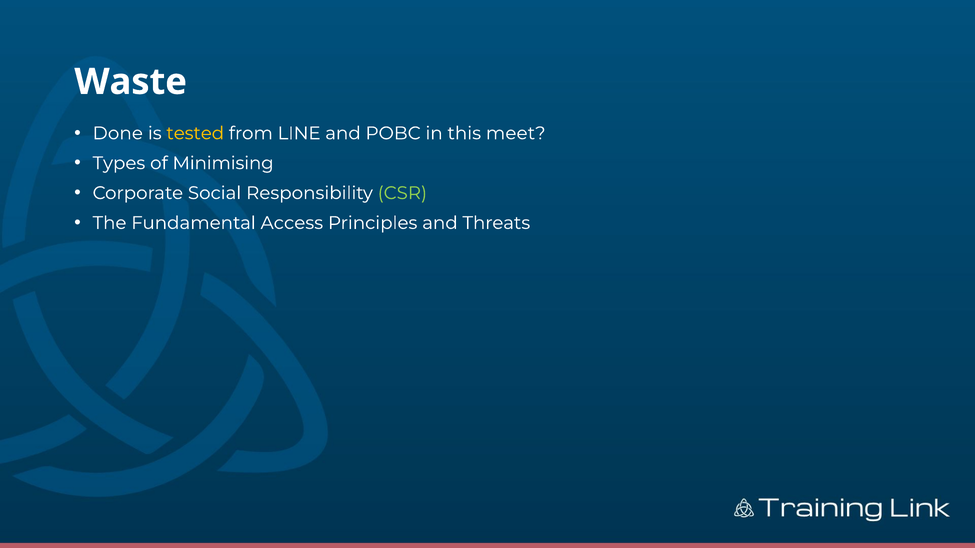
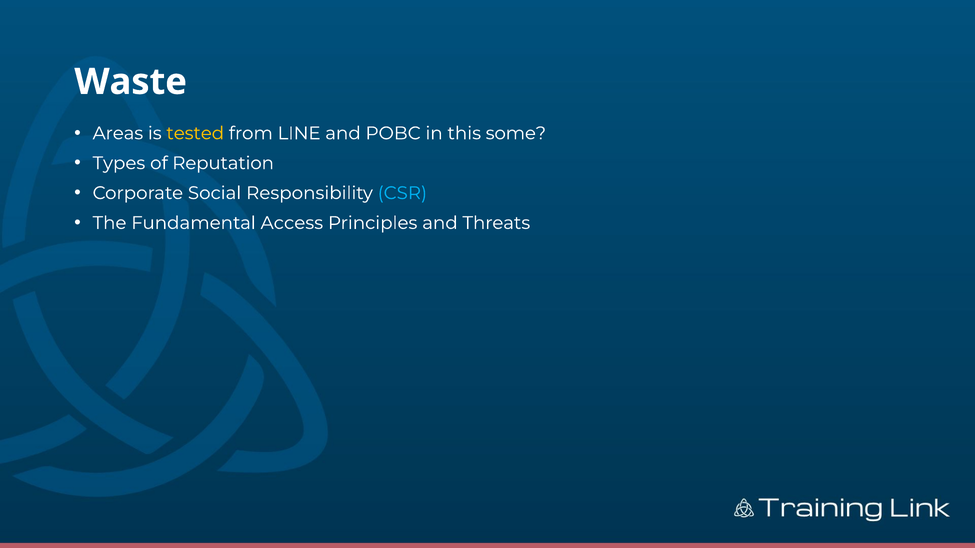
Done: Done -> Areas (118, 133)
meet: meet -> some (516, 133)
Minimising: Minimising -> Reputation (223, 163)
CSR colour: light green -> light blue (402, 193)
